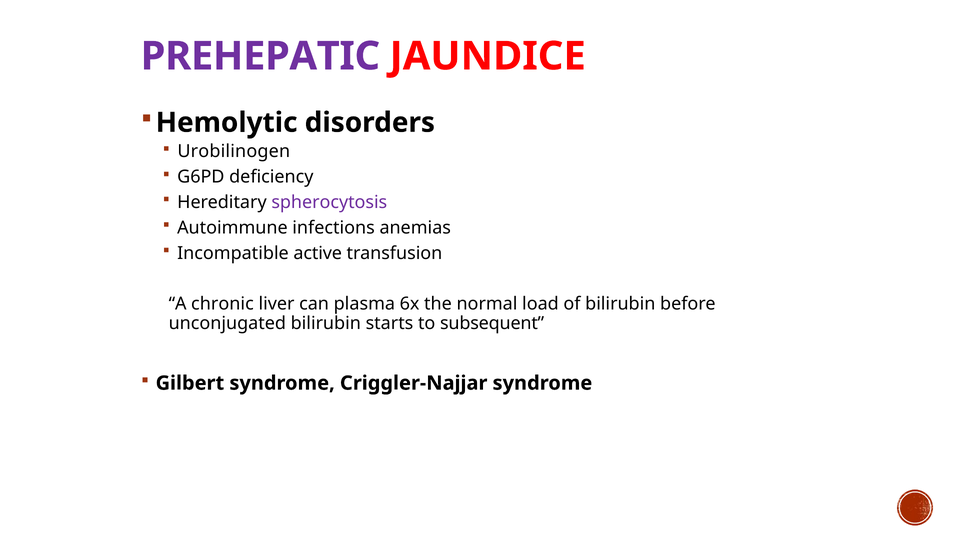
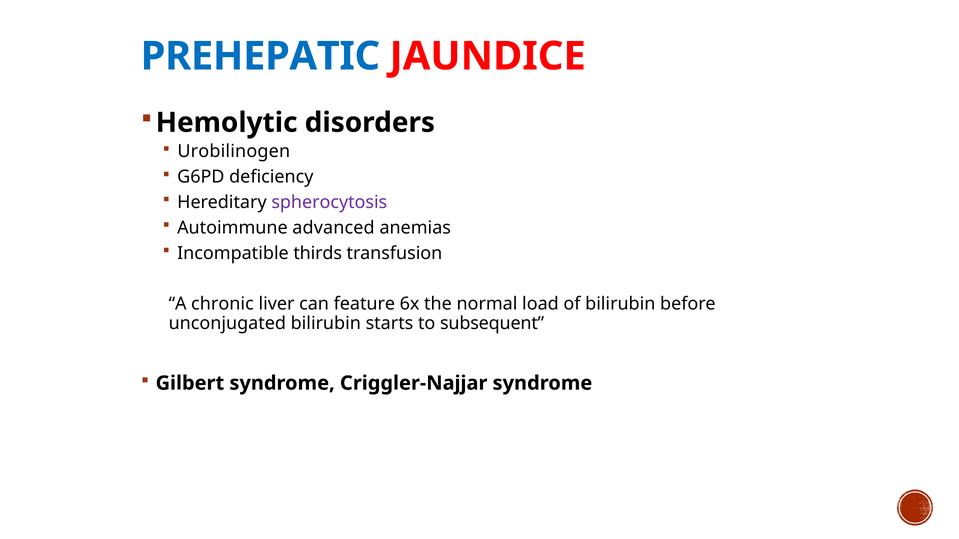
PREHEPATIC colour: purple -> blue (260, 56)
infections: infections -> advanced (333, 228)
active: active -> thirds (318, 253)
plasma: plasma -> feature (364, 304)
